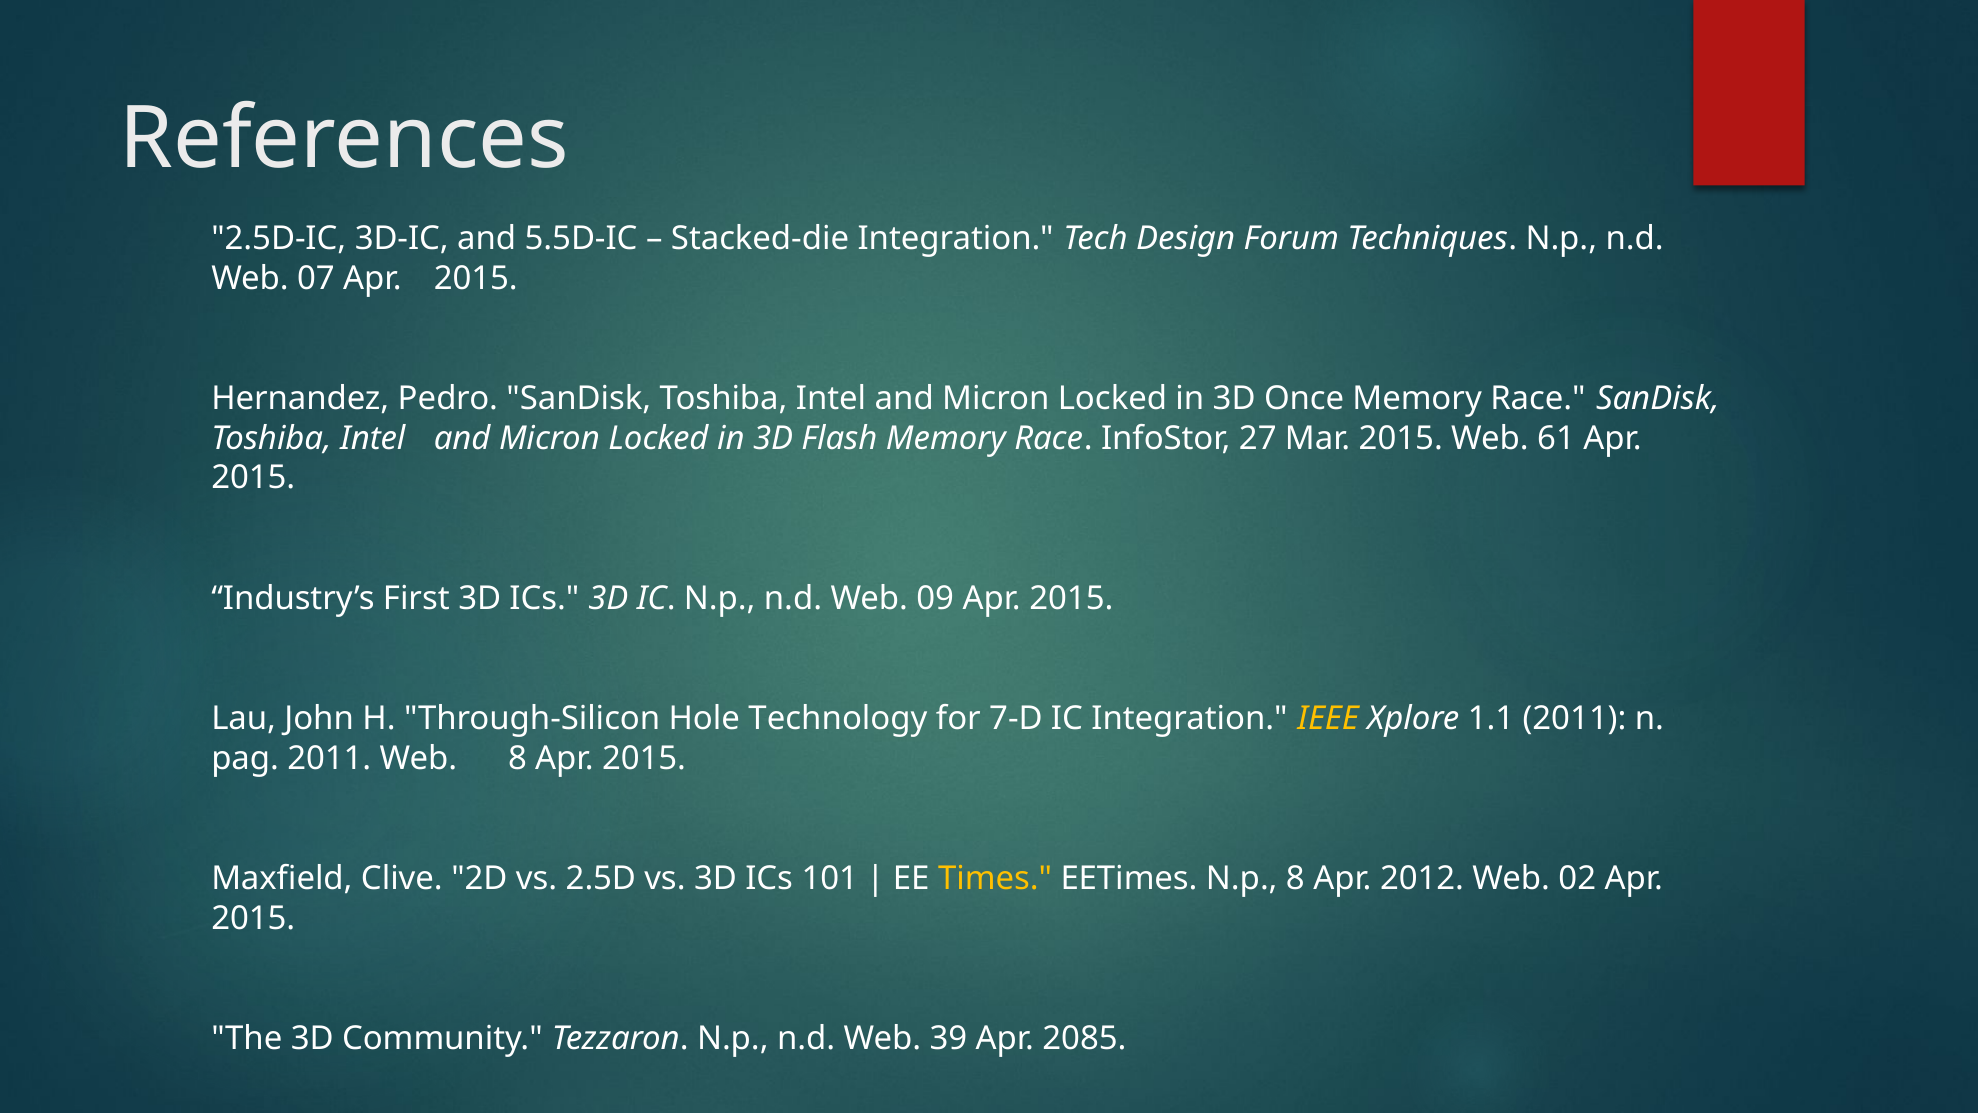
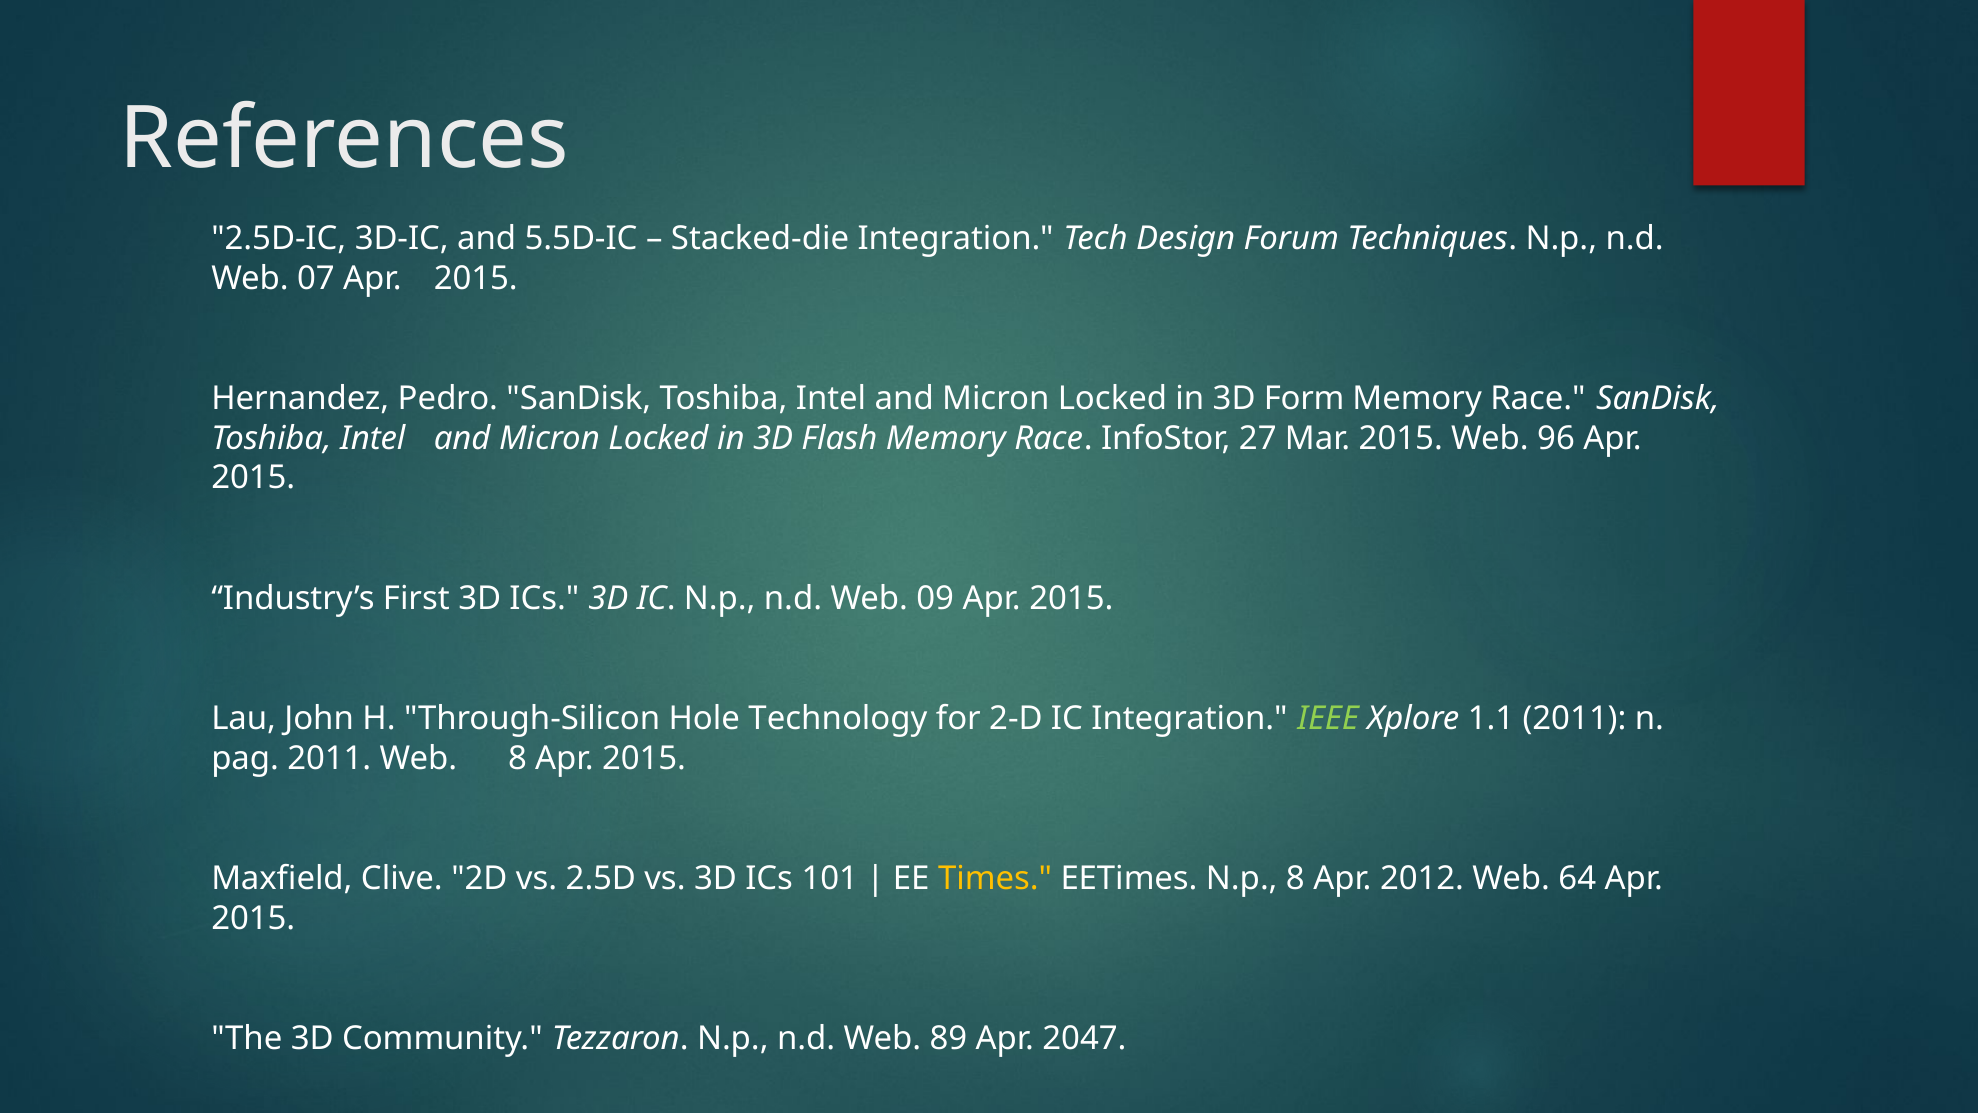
Once: Once -> Form (1304, 399)
61: 61 -> 96 (1556, 438)
7-D: 7-D -> 2-D (1016, 719)
IEEE colour: yellow -> light green (1328, 719)
02: 02 -> 64 (1577, 878)
39: 39 -> 89 (948, 1038)
2085: 2085 -> 2047 (1084, 1038)
